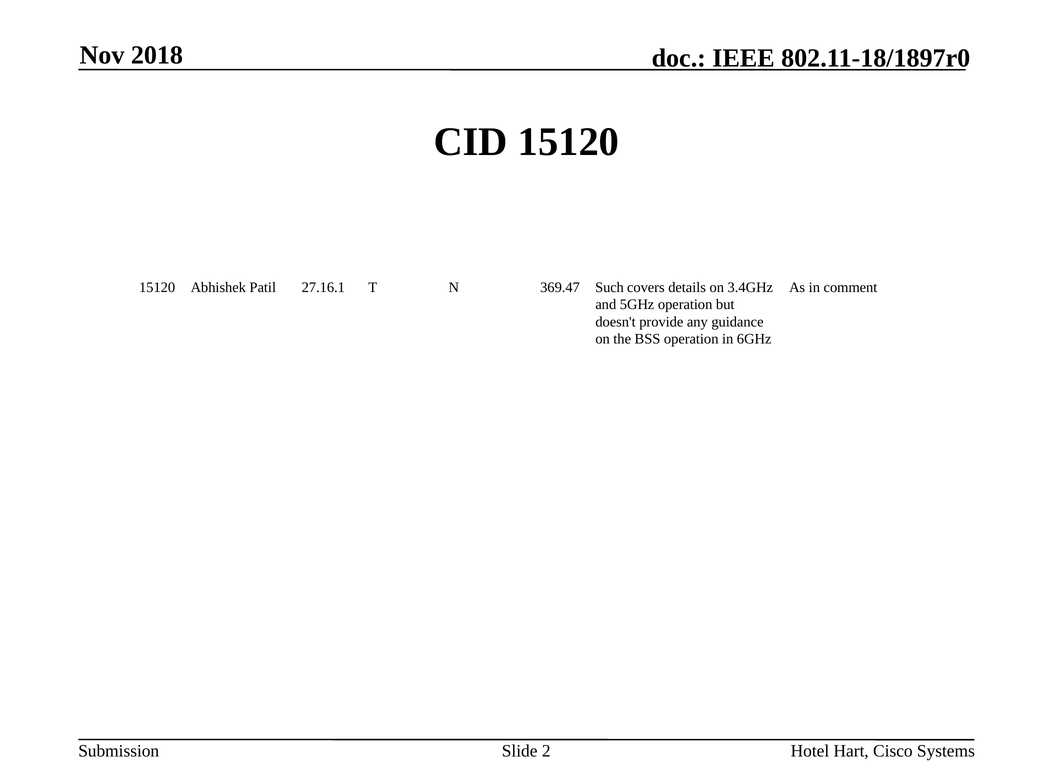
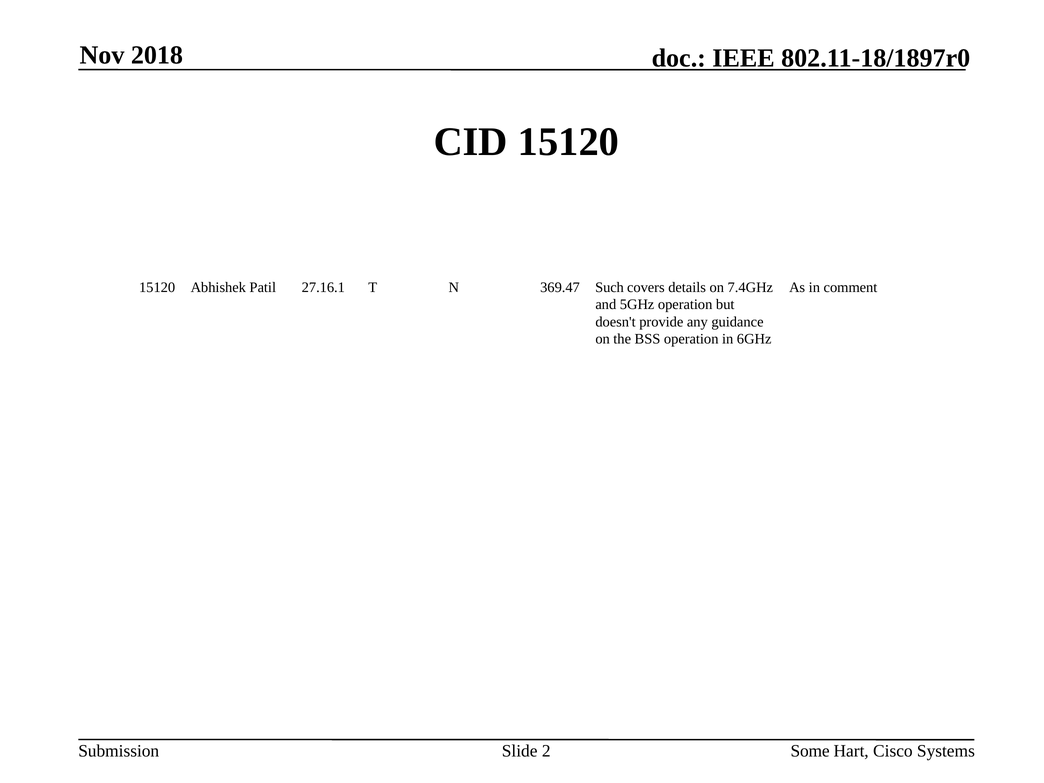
3.4GHz: 3.4GHz -> 7.4GHz (750, 288)
Hotel: Hotel -> Some (810, 751)
